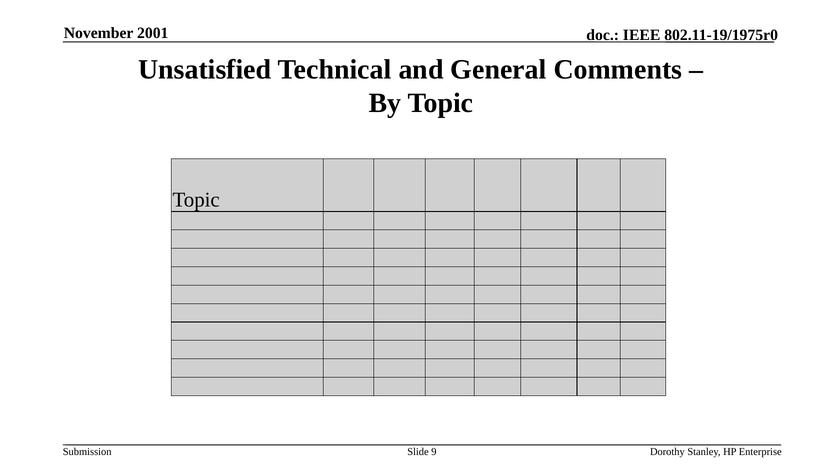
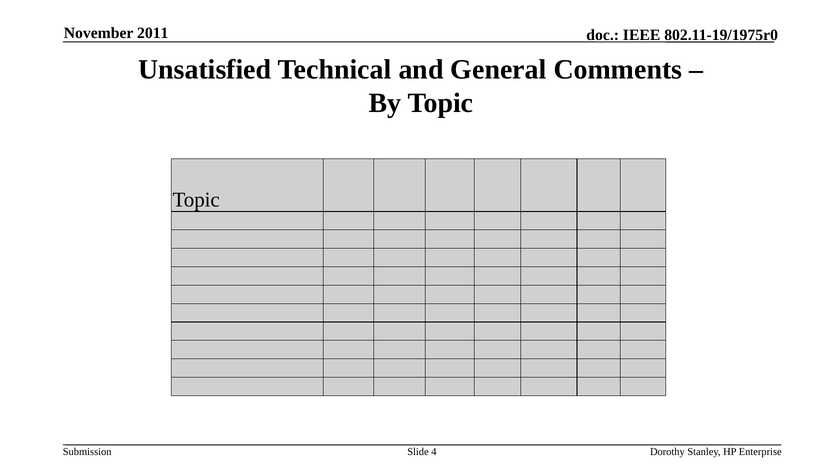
2001: 2001 -> 2011 (153, 33)
9: 9 -> 4 (434, 452)
